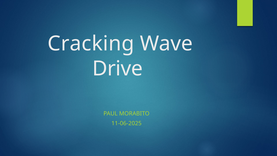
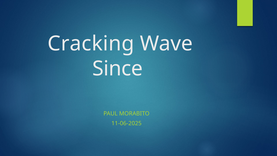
Drive: Drive -> Since (118, 69)
